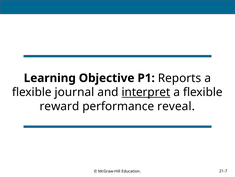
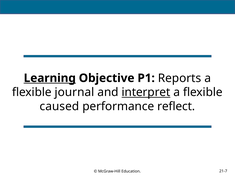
Learning underline: none -> present (50, 78)
reward: reward -> caused (59, 106)
reveal: reveal -> reflect (176, 106)
